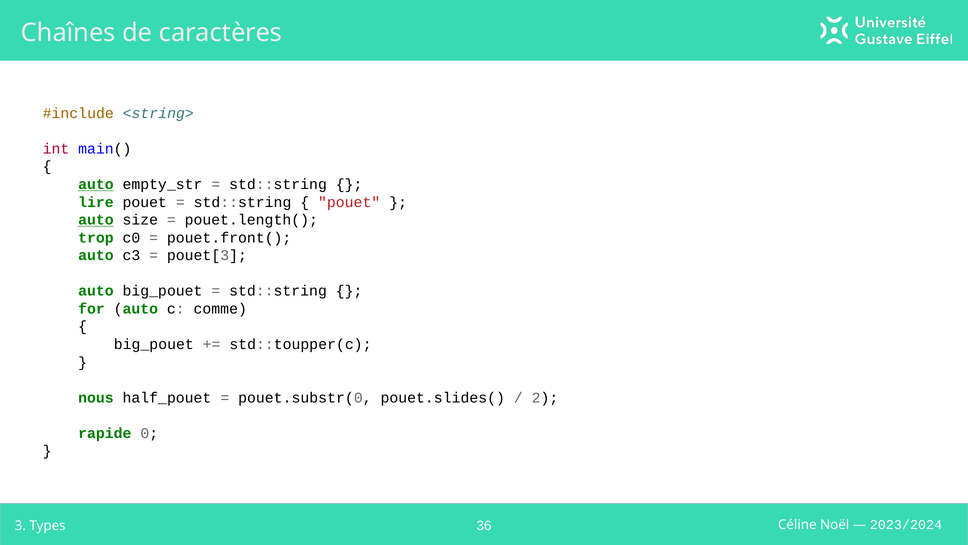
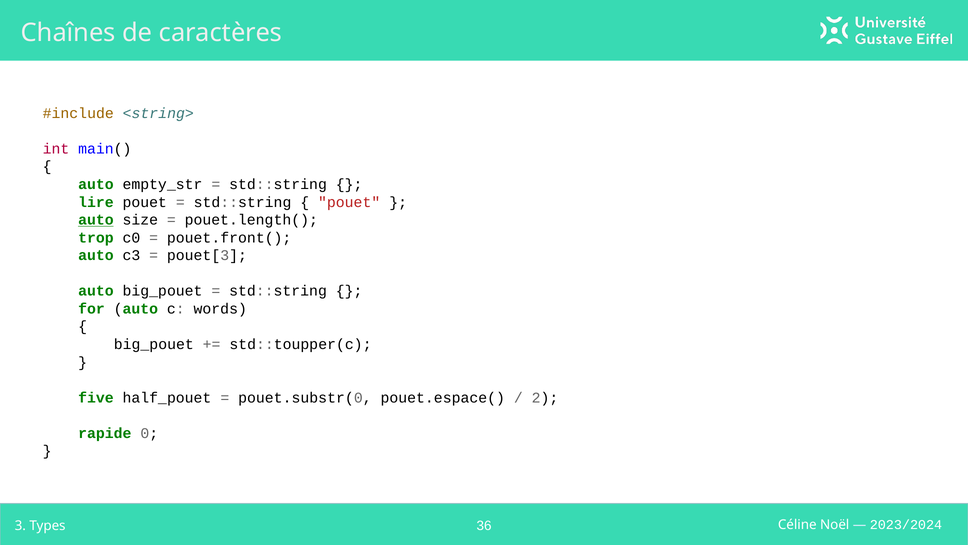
auto underline: present -> none (96, 184)
comme: comme -> words (220, 309)
nous: nous -> five (96, 397)
pouet.slides(: pouet.slides( -> pouet.espace( (443, 397)
